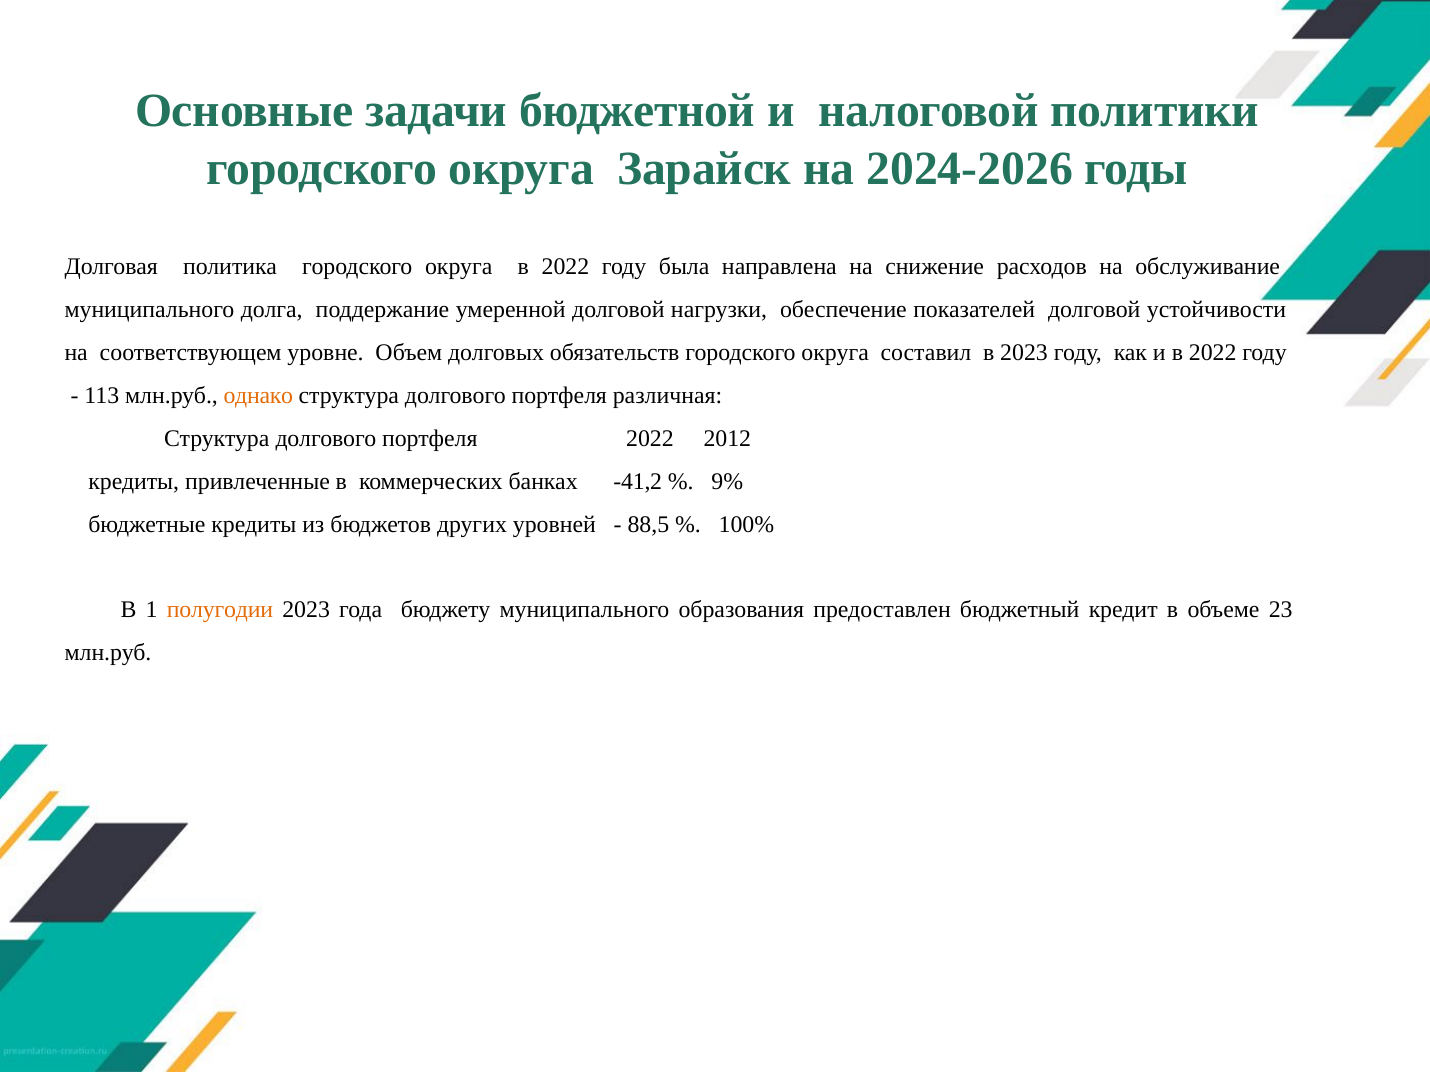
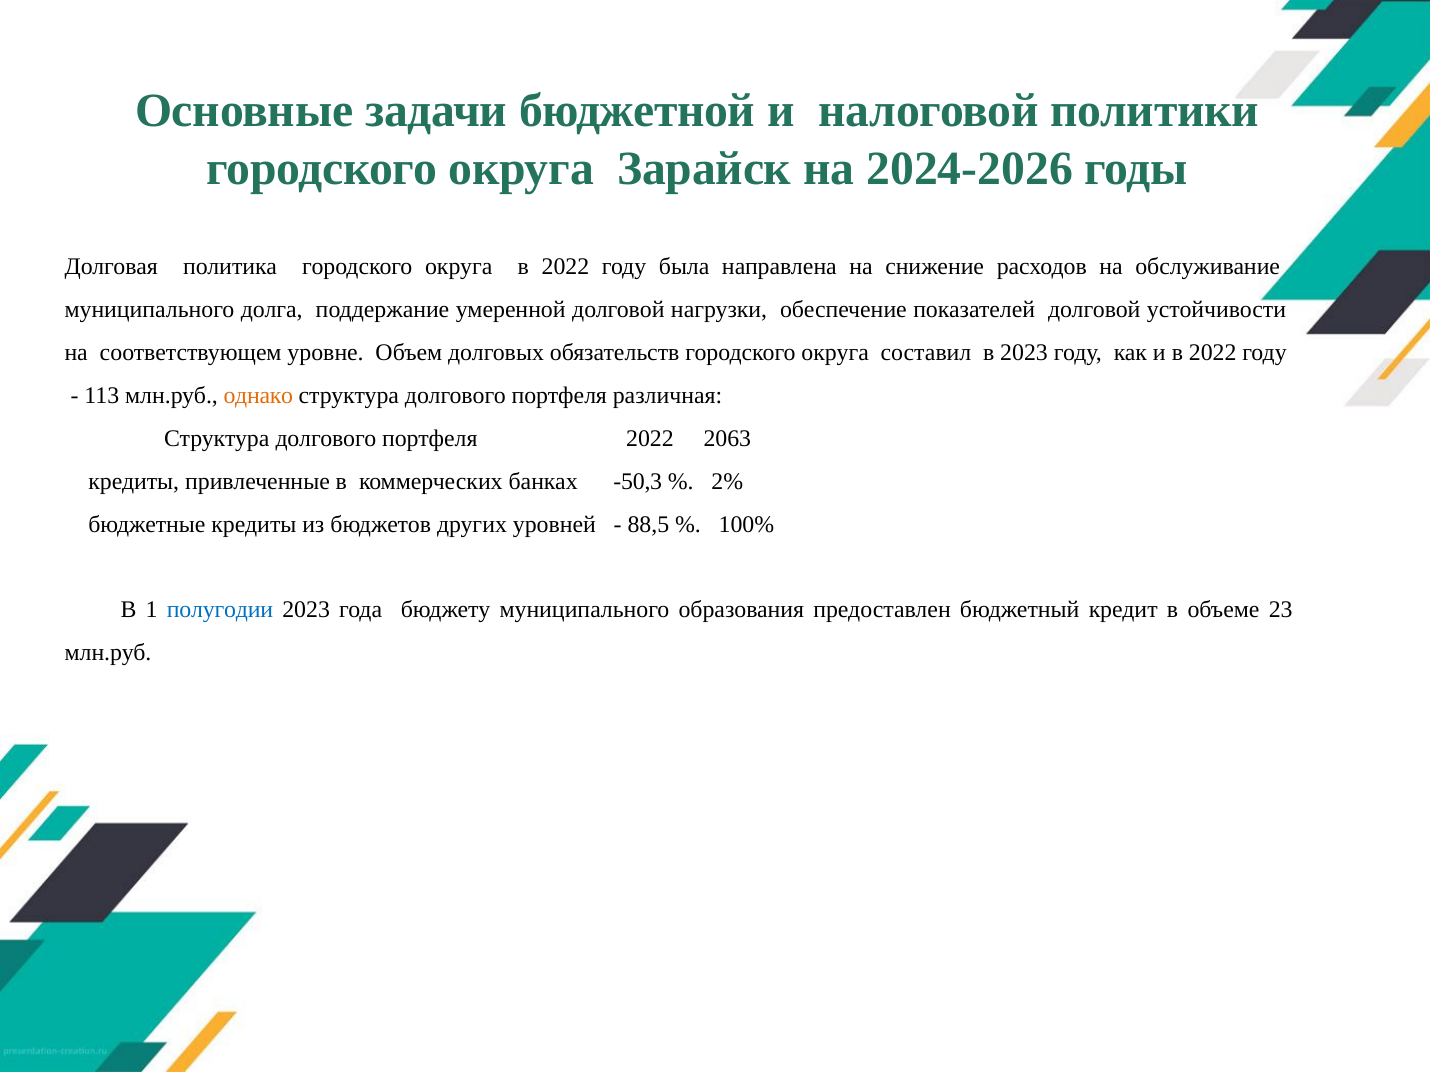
2012: 2012 -> 2063 (727, 439)
-41,2: -41,2 -> -50,3 (638, 482)
9%: 9% -> 2% (727, 482)
полугодии colour: orange -> blue (220, 610)
